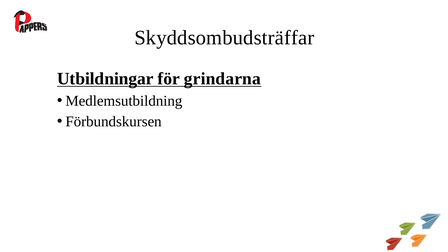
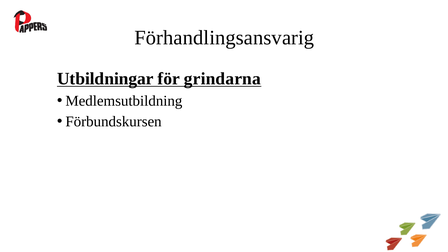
Skyddsombudsträffar: Skyddsombudsträffar -> Förhandlingsansvarig (224, 38)
